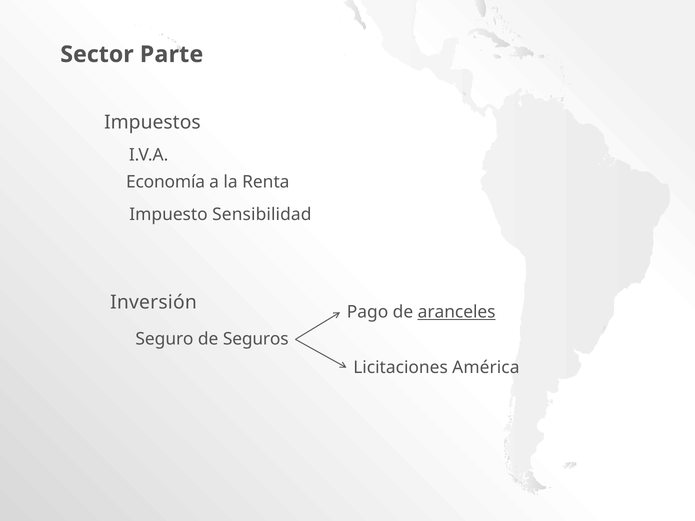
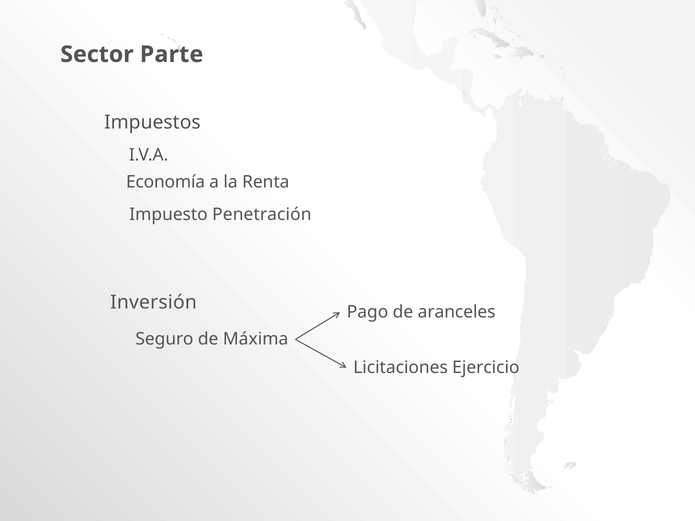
Sensibilidad: Sensibilidad -> Penetración (262, 215)
aranceles underline: present -> none (457, 312)
Seguros: Seguros -> Máxima (256, 339)
América: América -> Ejercicio (486, 368)
